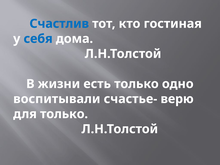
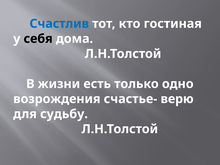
себя colour: blue -> black (38, 39)
воспитывали: воспитывали -> возрождения (57, 99)
для только: только -> судьбу (64, 114)
